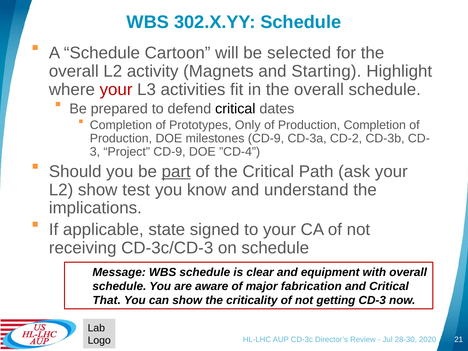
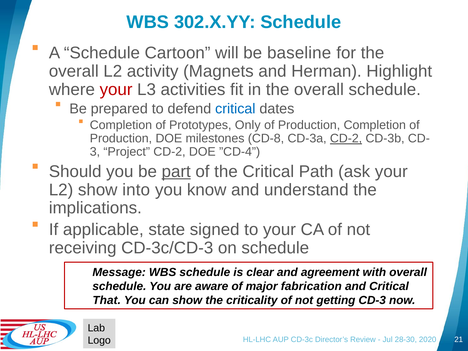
selected: selected -> baseline (299, 53)
Starting: Starting -> Herman (326, 71)
critical colour: black -> blue (235, 109)
milestones CD-9: CD-9 -> CD-8 (266, 139)
CD-2 underline: none -> present (346, 139)
Project CD-9: CD-9 -> CD-2 (169, 152)
test: test -> into (136, 190)
equipment: equipment -> agreement (330, 272)
